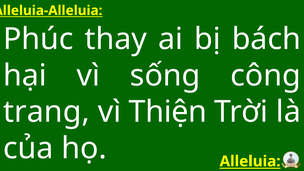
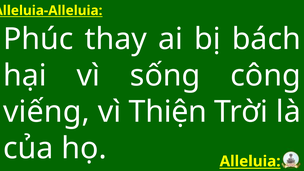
trang: trang -> viếng (46, 112)
